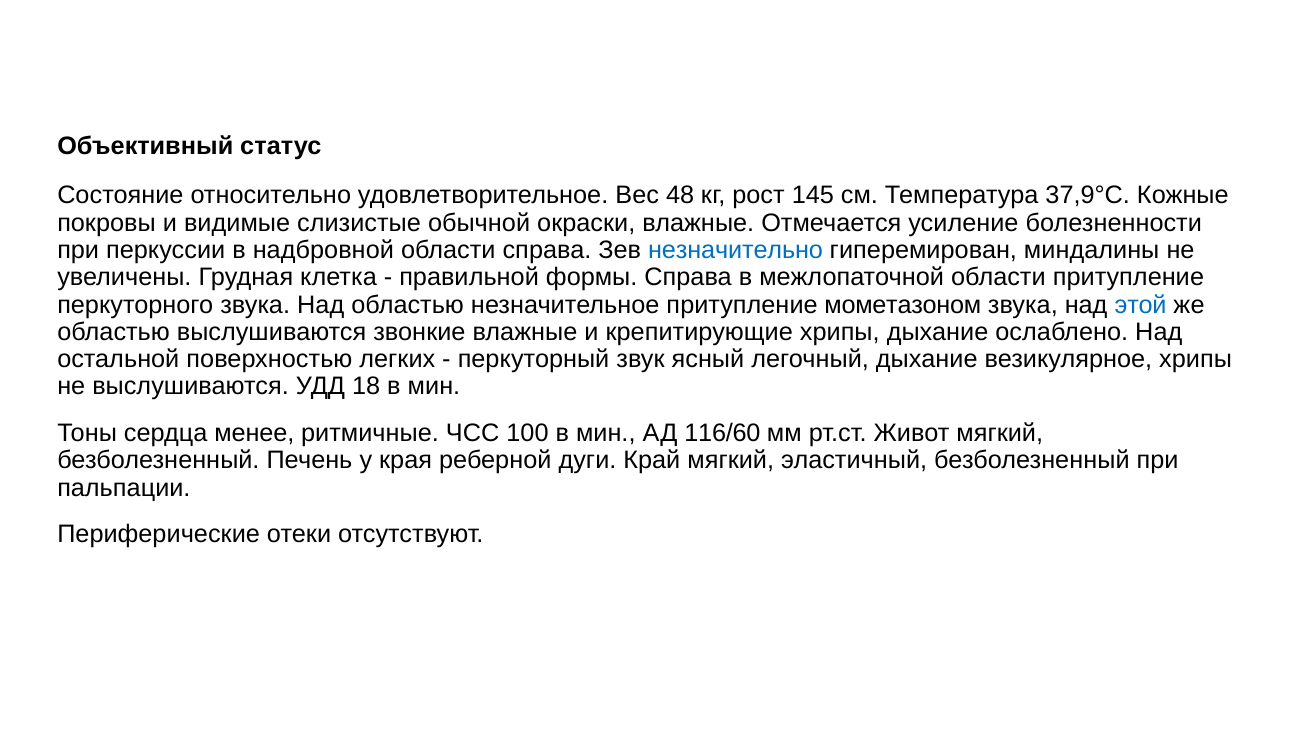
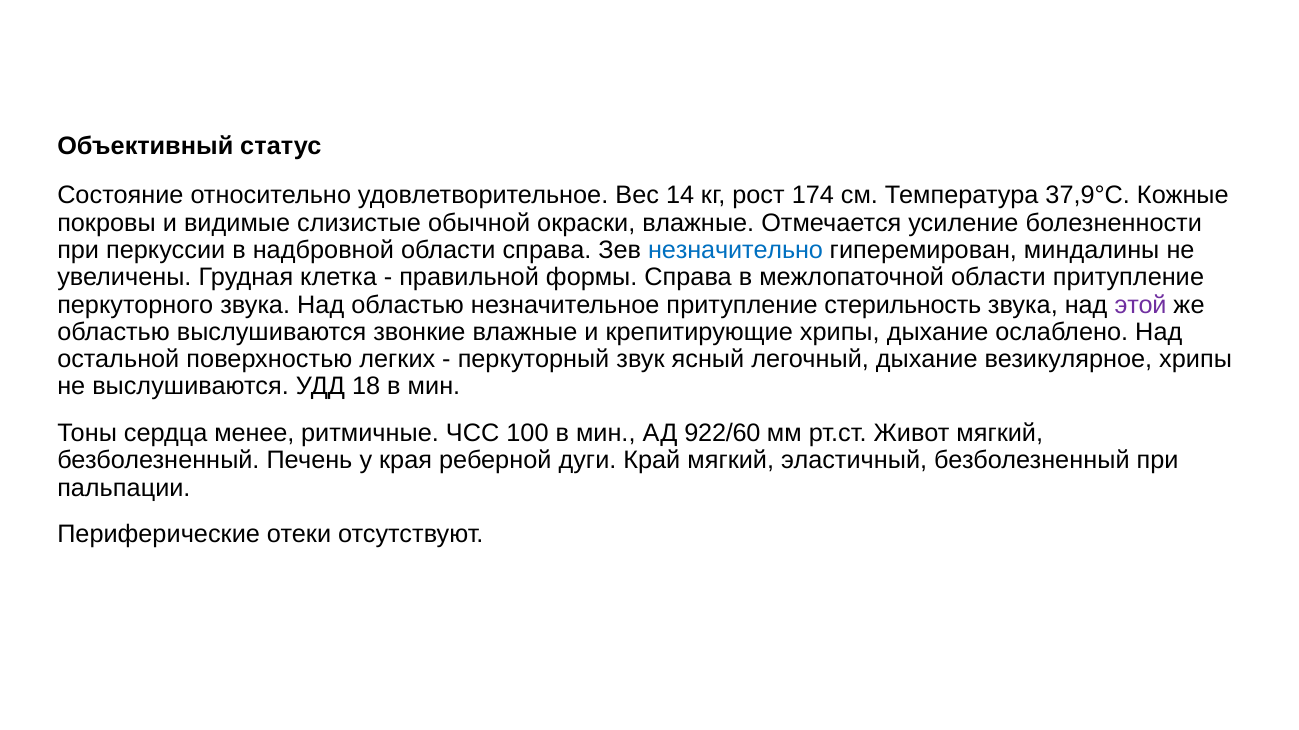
48: 48 -> 14 (680, 196)
145: 145 -> 174 (813, 196)
мометазоном: мометазоном -> стерильность (903, 305)
этой colour: blue -> purple (1141, 305)
116/60: 116/60 -> 922/60 (722, 434)
